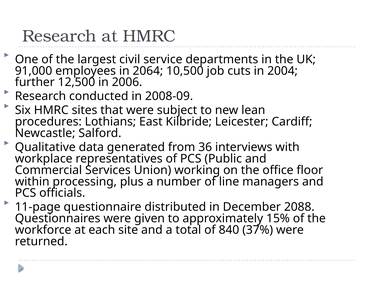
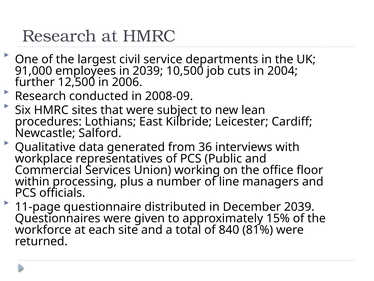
in 2064: 2064 -> 2039 (148, 71)
December 2088: 2088 -> 2039 (299, 207)
37%: 37% -> 81% (258, 230)
